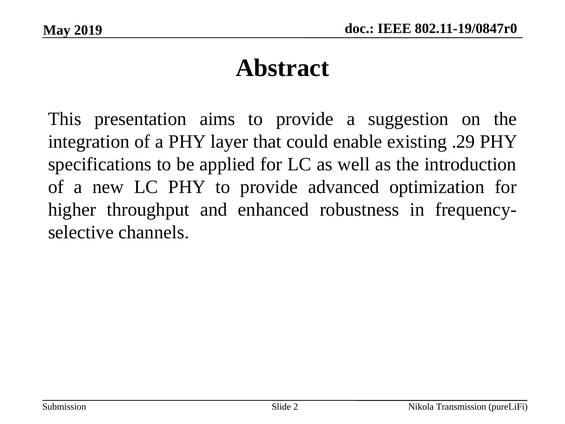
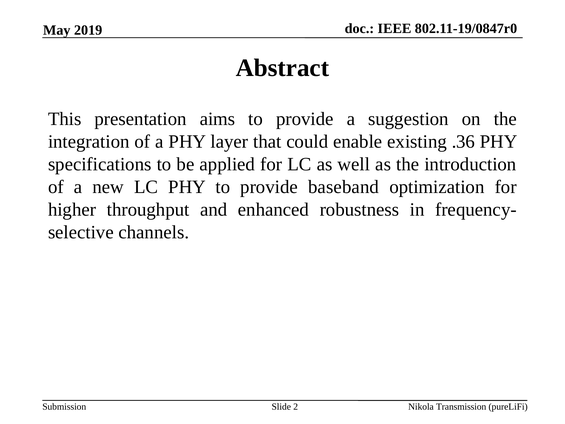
.29: .29 -> .36 (463, 142)
advanced: advanced -> baseband (344, 187)
